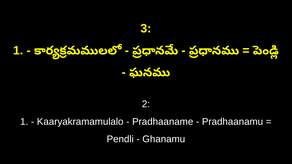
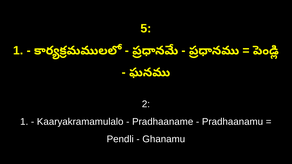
3: 3 -> 5 (146, 29)
